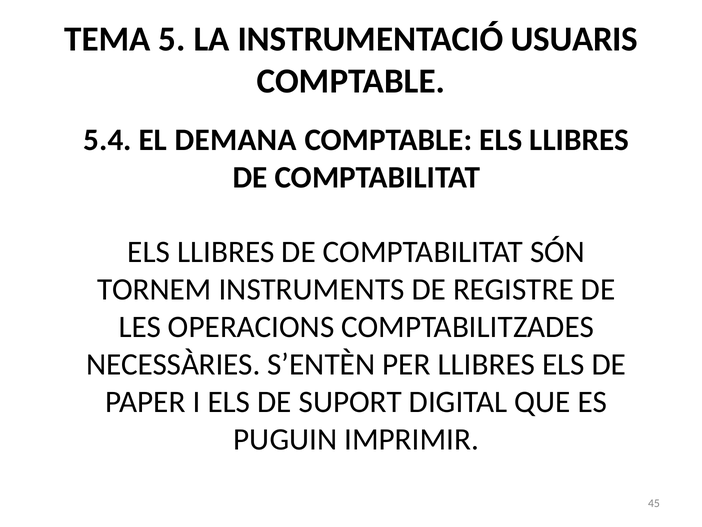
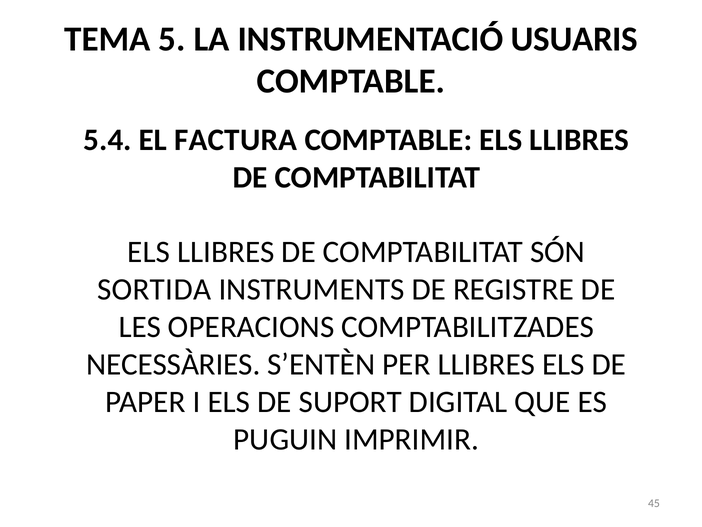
DEMANA: DEMANA -> FACTURA (236, 140)
TORNEM: TORNEM -> SORTIDA (154, 289)
